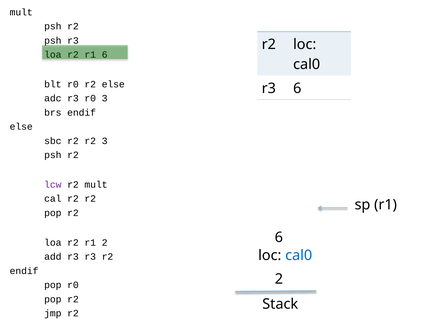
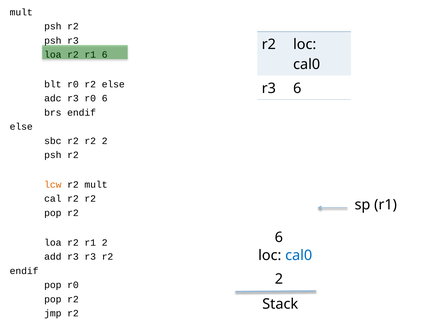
r0 3: 3 -> 6 (105, 98)
r2 3: 3 -> 2 (105, 141)
lcw colour: purple -> orange (53, 184)
